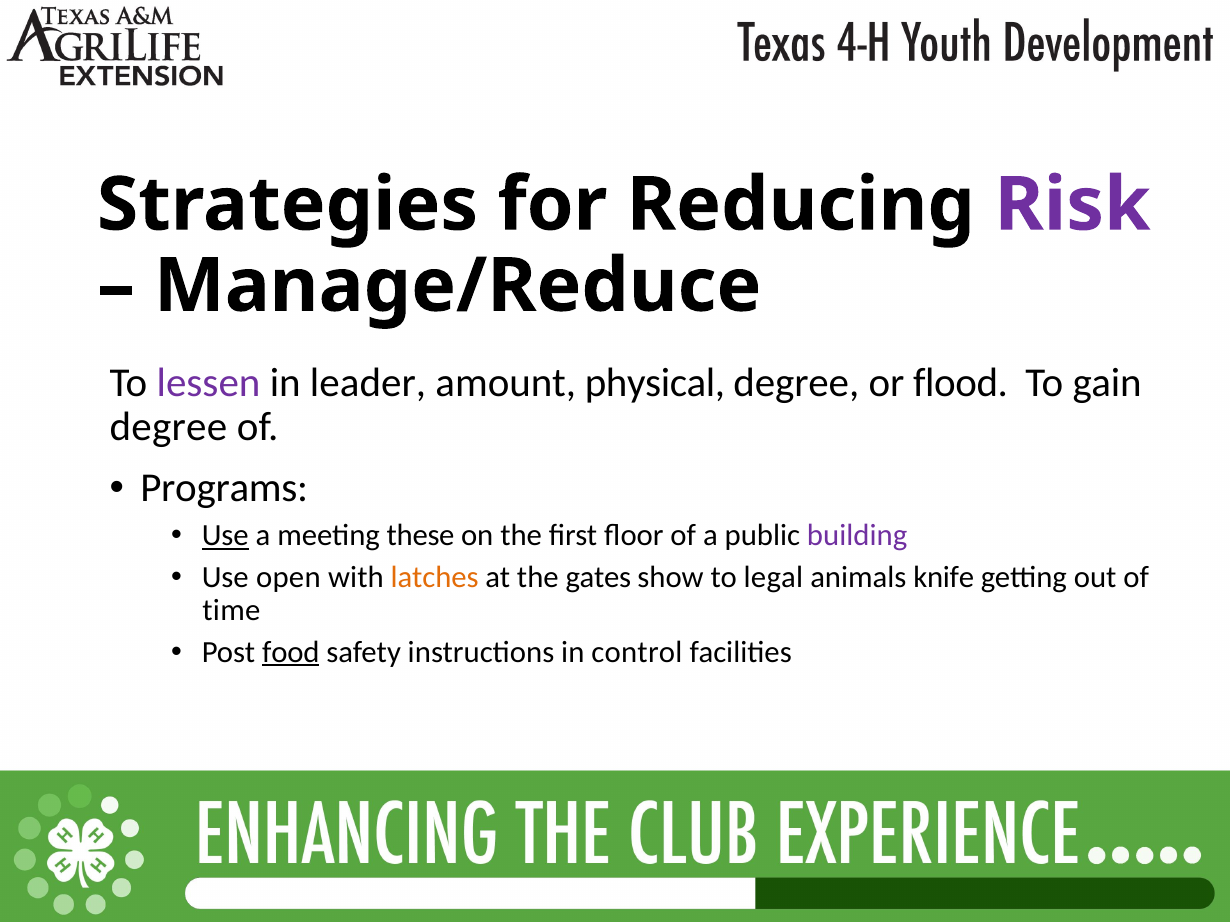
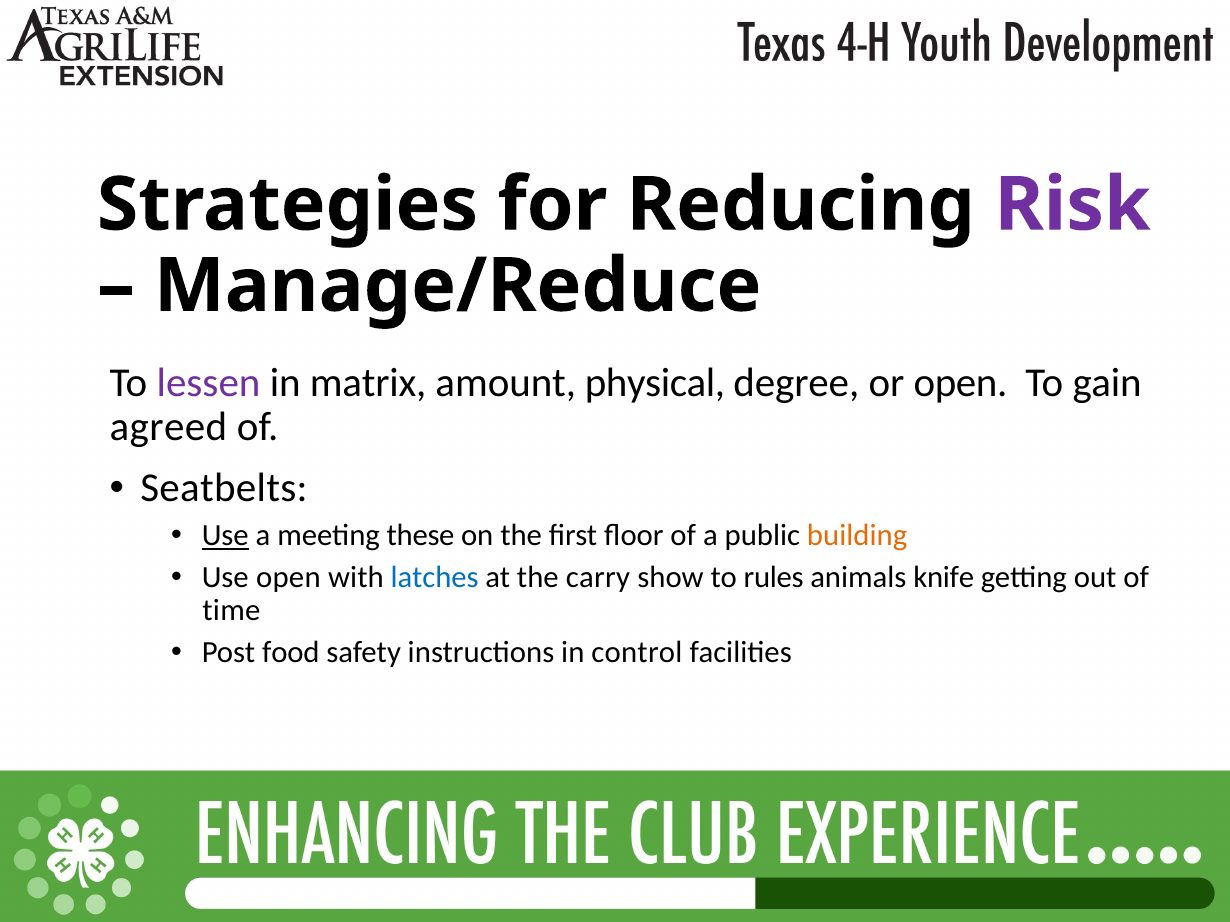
leader: leader -> matrix (368, 383)
or flood: flood -> open (961, 383)
degree: degree -> agreed (168, 427)
Programs: Programs -> Seatbelts (224, 488)
building colour: purple -> orange (857, 536)
latches colour: orange -> blue (435, 577)
gates: gates -> carry (598, 577)
legal: legal -> rules (774, 577)
food underline: present -> none (291, 652)
